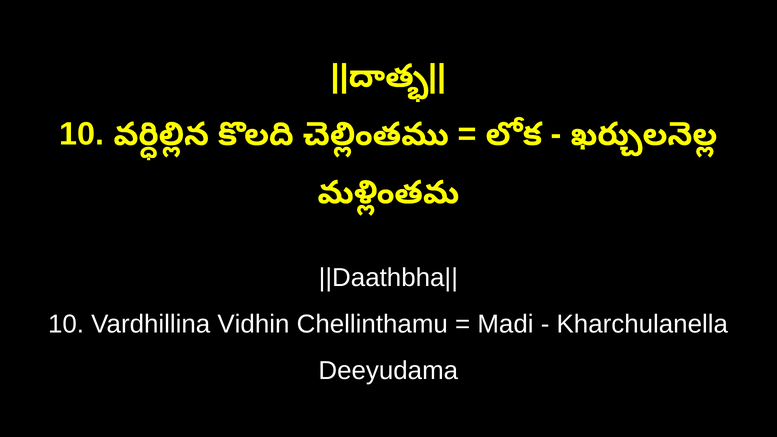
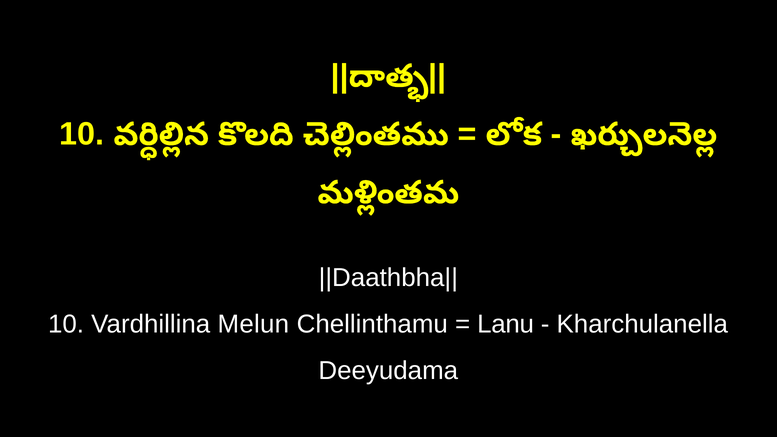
Vidhin: Vidhin -> Melun (253, 324)
Madi: Madi -> Lanu (506, 324)
